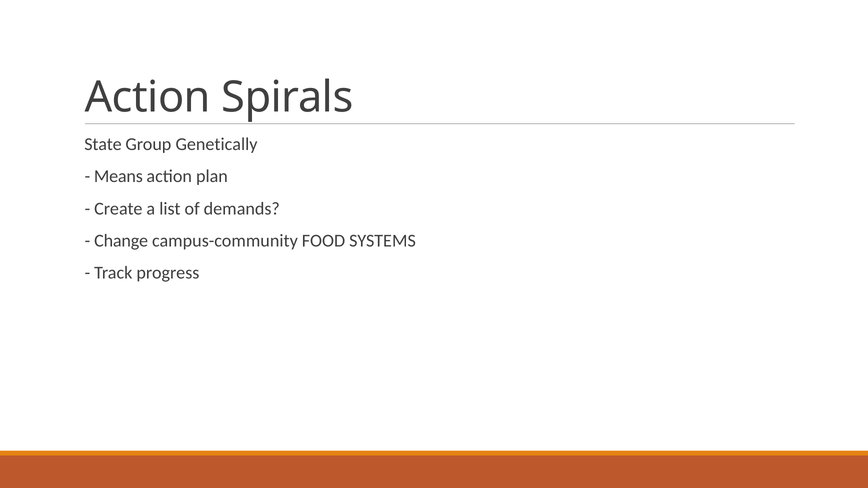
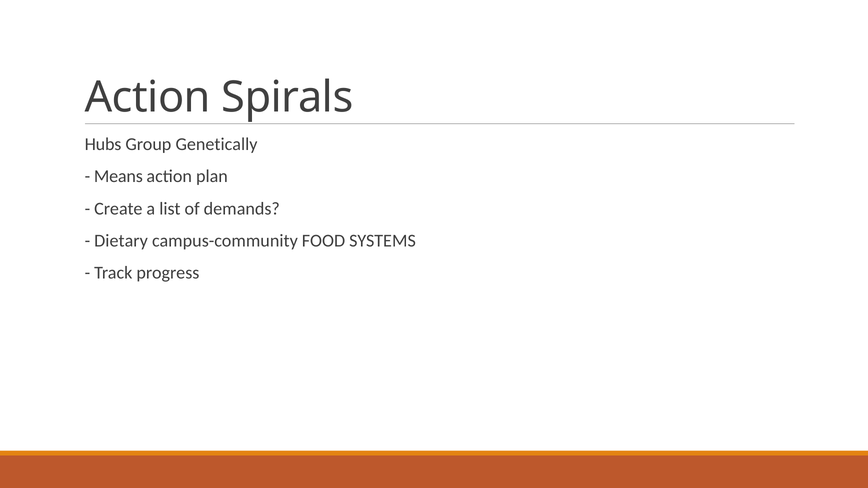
State: State -> Hubs (103, 144)
Change: Change -> Dietary (121, 241)
